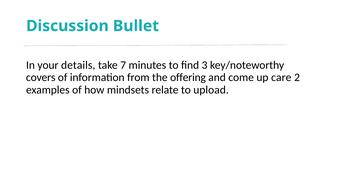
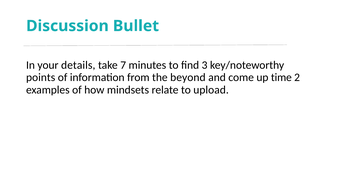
covers: covers -> points (41, 78)
offering: offering -> beyond (188, 78)
care: care -> time (281, 78)
